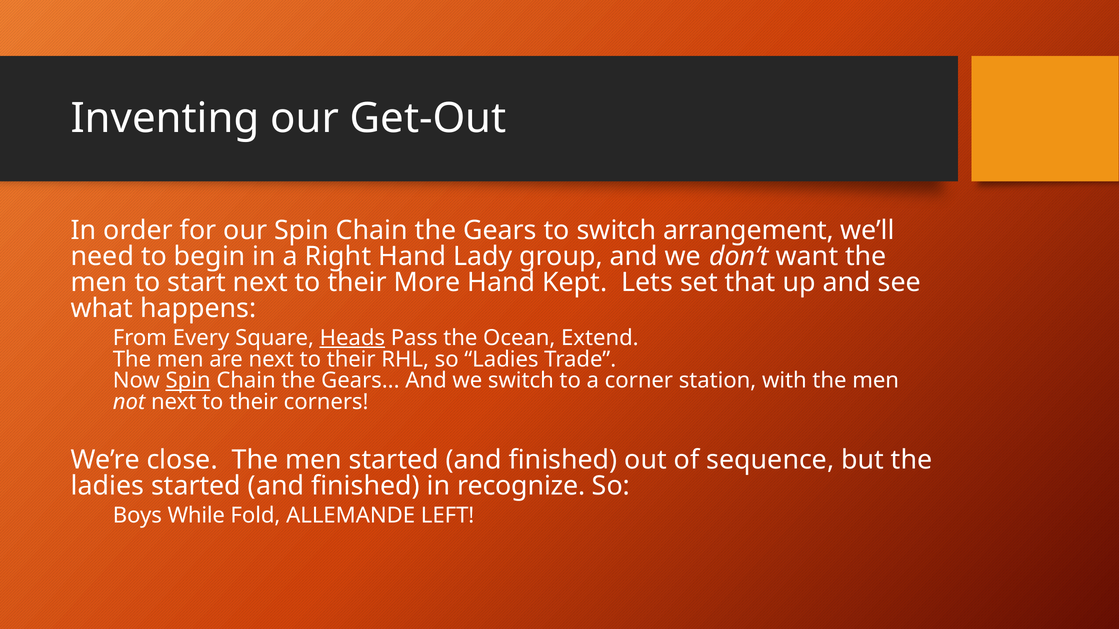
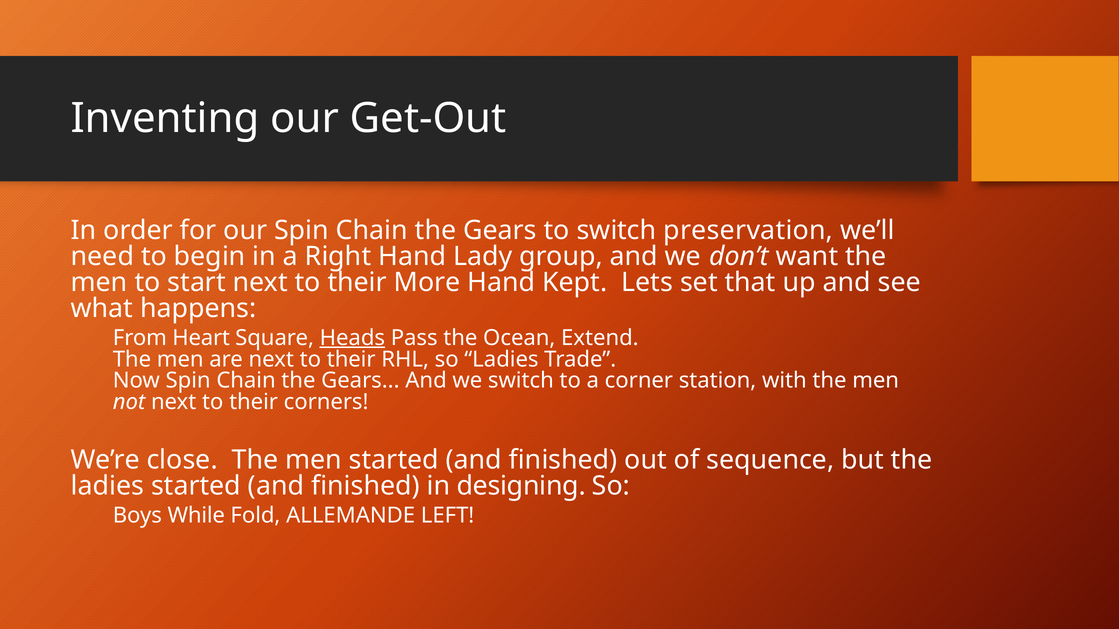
arrangement: arrangement -> preservation (748, 231)
Every: Every -> Heart (201, 338)
Spin underline: present -> none (188, 381)
recognize: recognize -> designing (521, 486)
